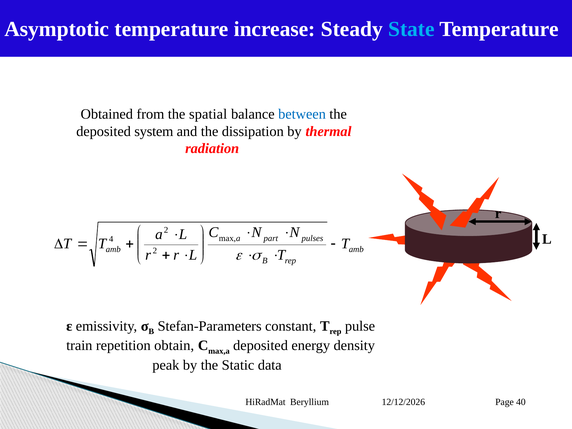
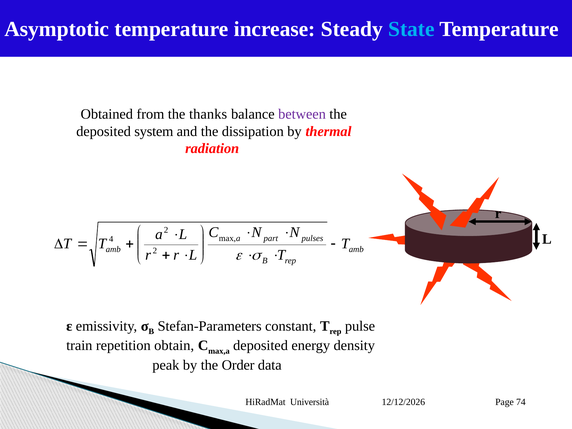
spatial: spatial -> thanks (208, 114)
between colour: blue -> purple (302, 114)
Static: Static -> Order (238, 365)
Beryllium: Beryllium -> Università (310, 402)
40: 40 -> 74 (521, 402)
